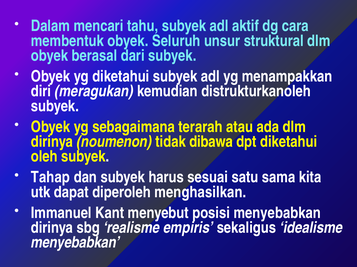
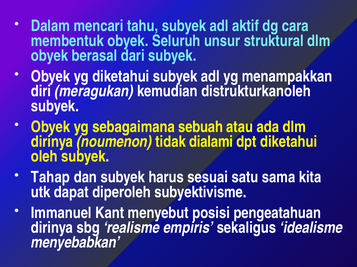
terarah: terarah -> sebuah (201, 127)
dibawa: dibawa -> dialami (211, 142)
menghasilkan: menghasilkan -> subyektivisme (200, 193)
posisi menyebabkan: menyebabkan -> pengeatahuan (277, 213)
